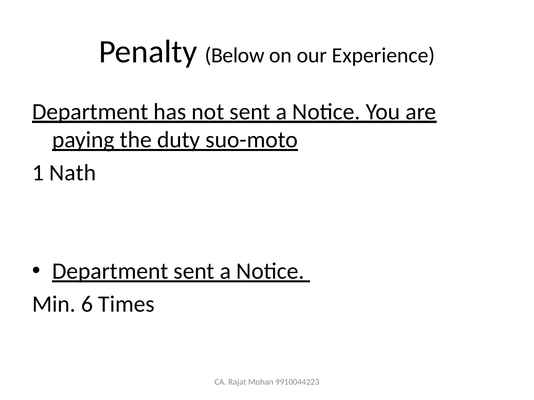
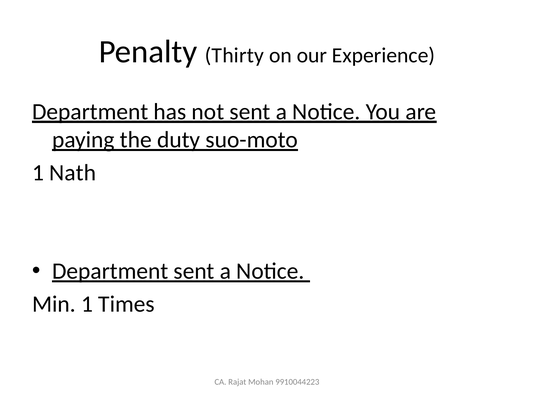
Below: Below -> Thirty (234, 55)
Min 6: 6 -> 1 (87, 304)
